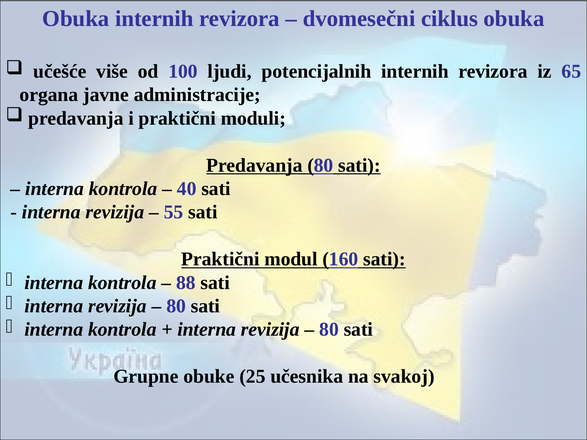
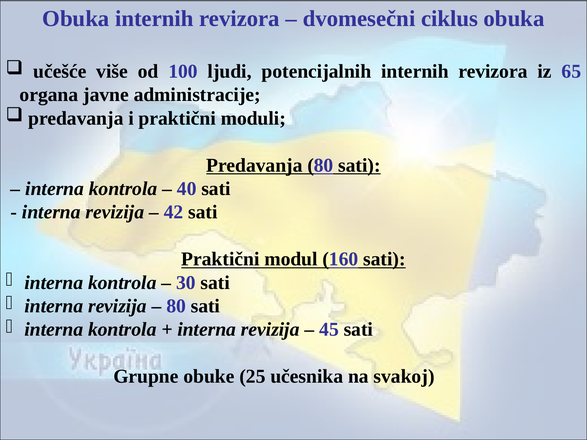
55: 55 -> 42 (174, 212)
88: 88 -> 30 (186, 283)
80: 80 -> 45 (329, 330)
